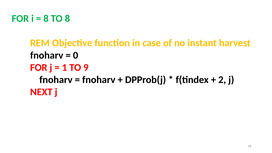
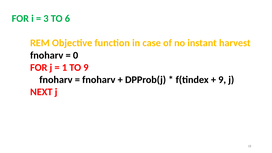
8: 8 -> 3 (46, 19)
TO 8: 8 -> 6 (67, 19)
2: 2 -> 9 (222, 80)
